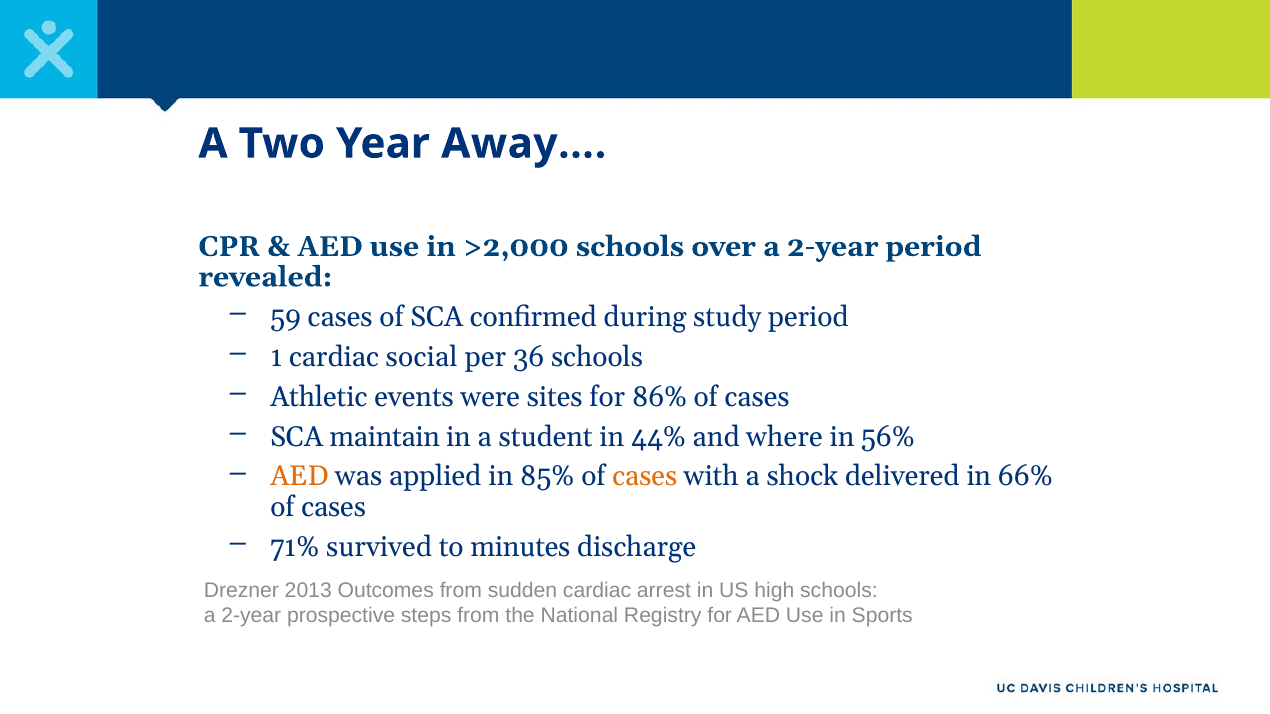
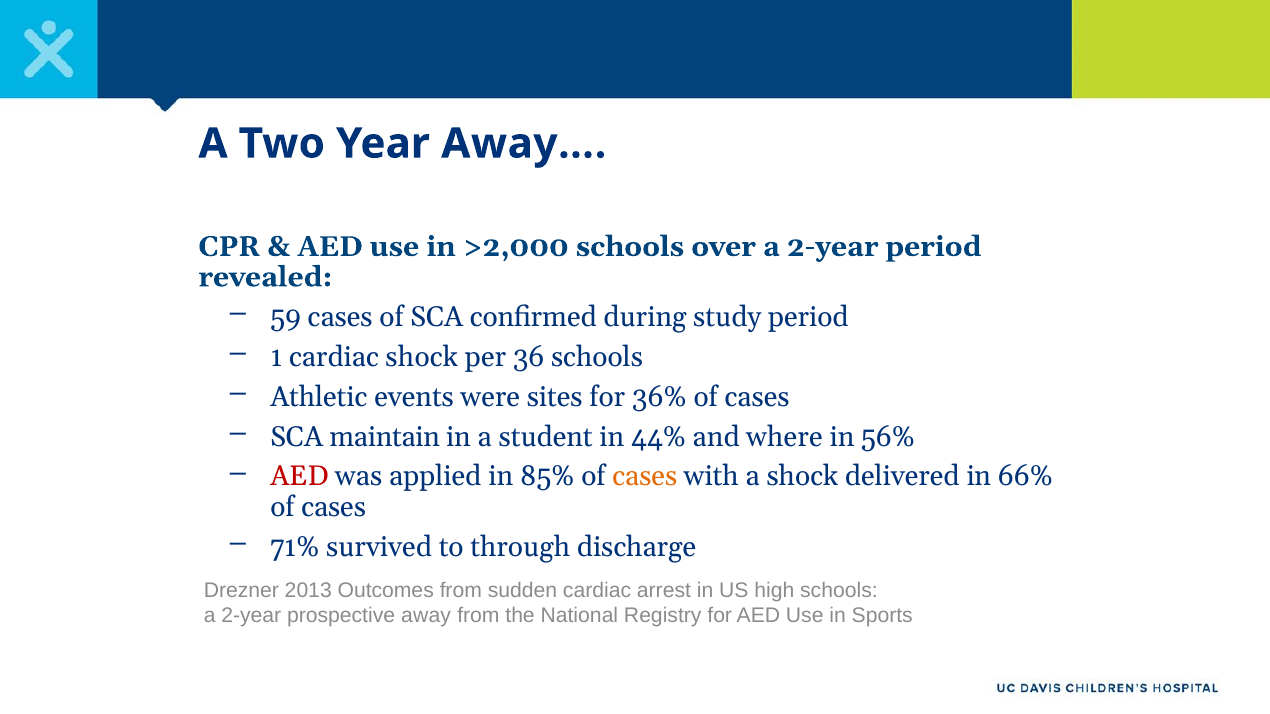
cardiac social: social -> shock (422, 357)
86%: 86% -> 36% (659, 397)
AED colour: orange -> red (299, 477)
minutes: minutes -> through (520, 547)
steps: steps -> away (426, 616)
